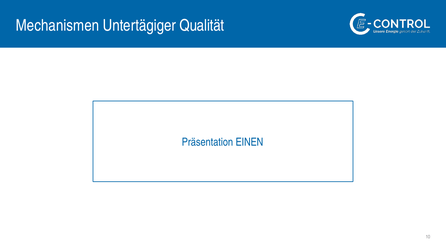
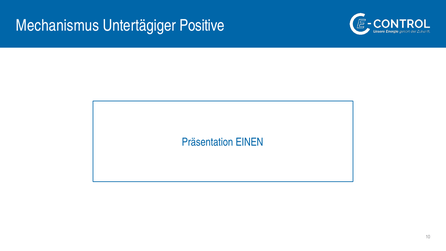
Mechanismen: Mechanismen -> Mechanismus (57, 26)
Qualität: Qualität -> Positive (202, 26)
